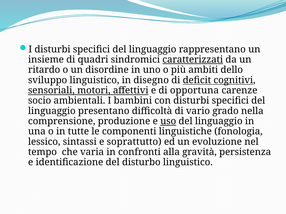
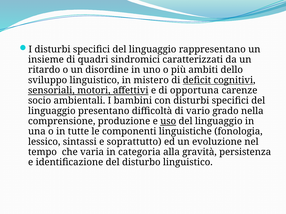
caratterizzati underline: present -> none (193, 60)
disegno: disegno -> mistero (151, 80)
confronti: confronti -> categoria (139, 152)
